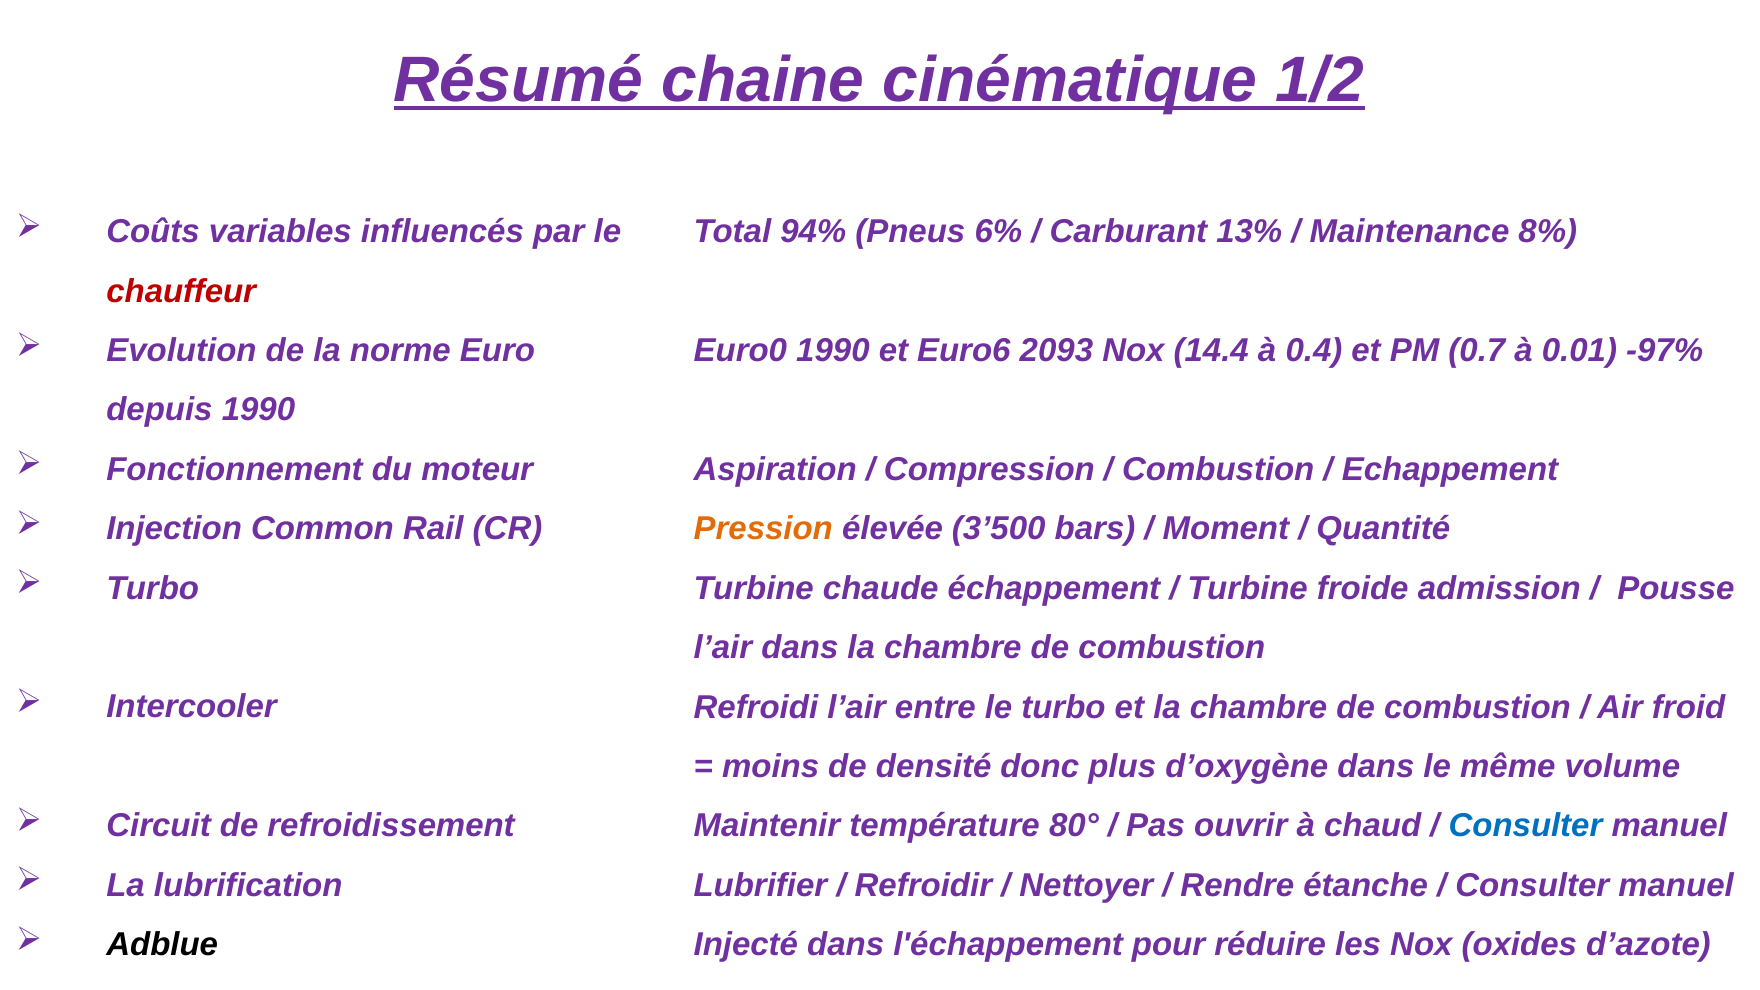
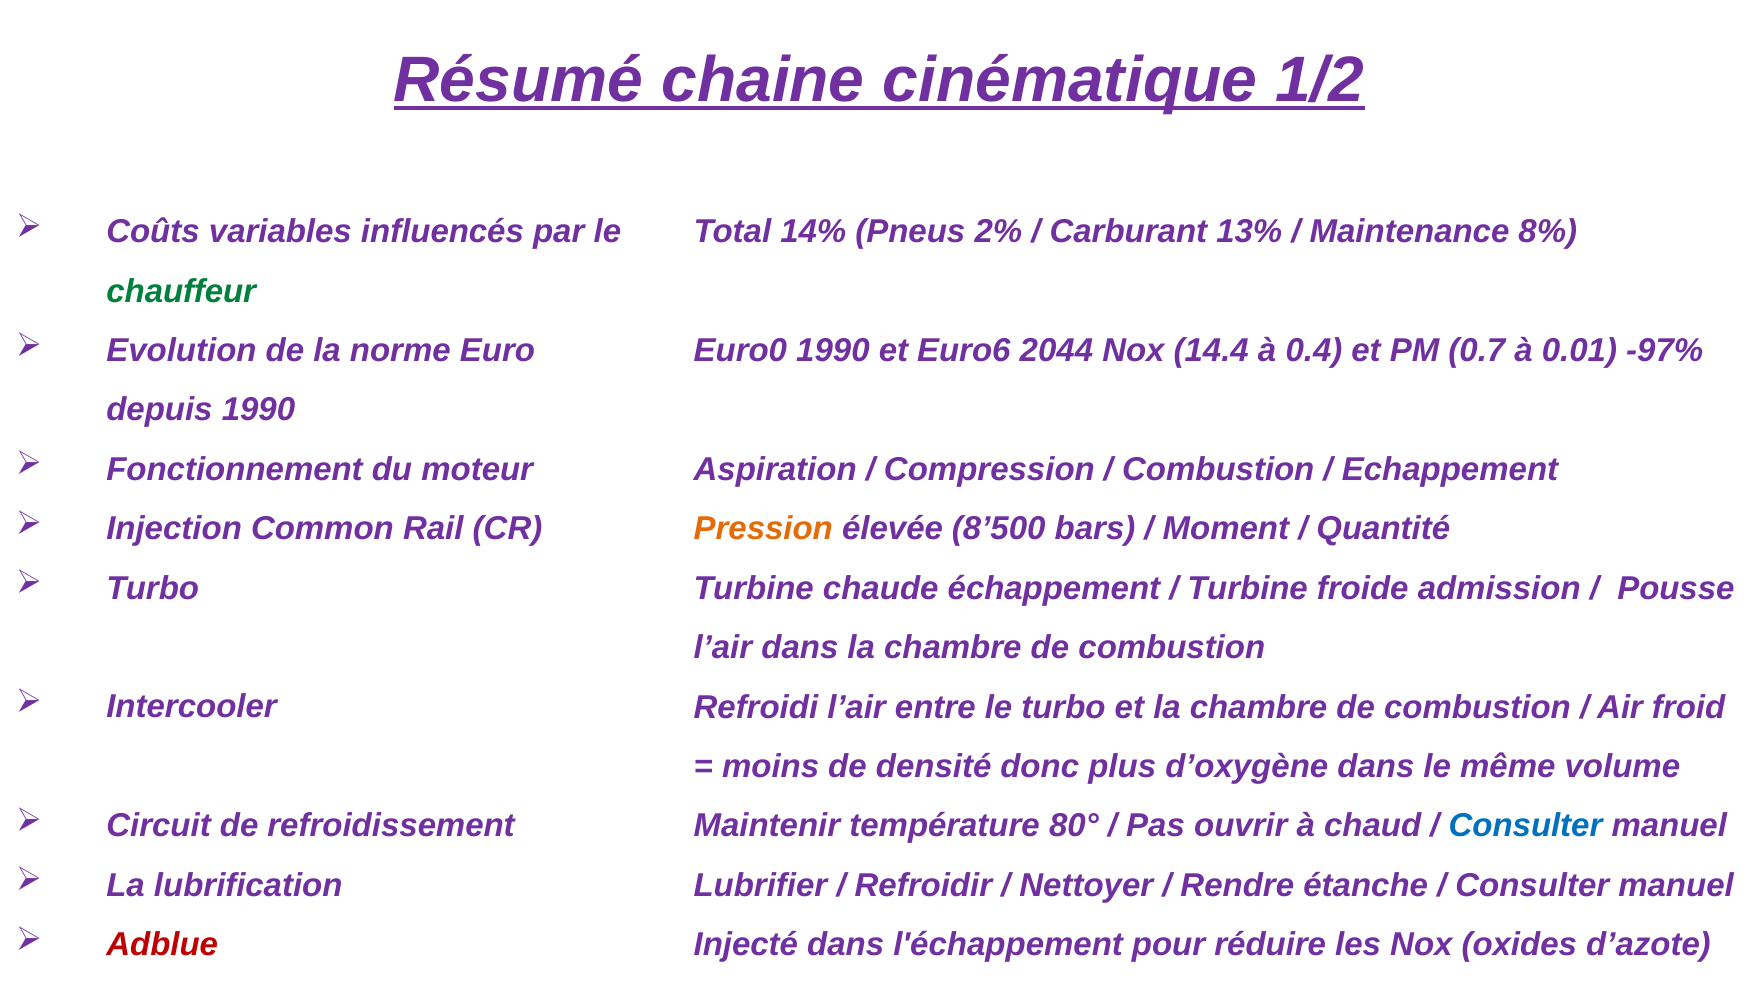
94%: 94% -> 14% (813, 232)
6%: 6% -> 2% (998, 232)
chauffeur colour: red -> green (181, 291)
2093: 2093 -> 2044 (1056, 351)
3’500: 3’500 -> 8’500 (999, 529)
Adblue colour: black -> red (162, 945)
